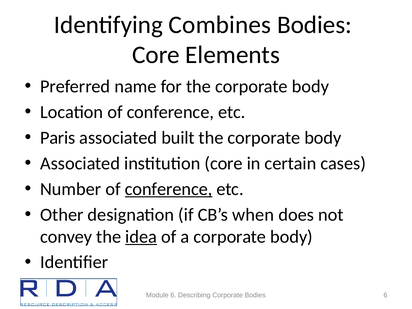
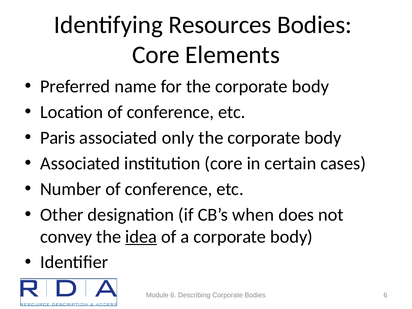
Combines: Combines -> Resources (220, 25)
built: built -> only (178, 138)
conference underline: present -> none (169, 189)
